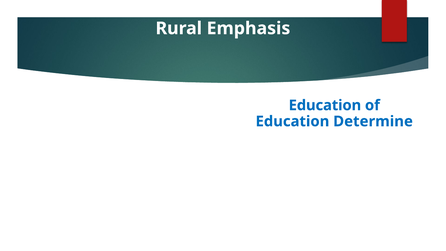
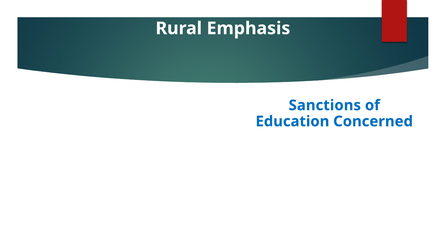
Education: Education -> Sanctions (325, 105)
Determine: Determine -> Concerned (373, 121)
